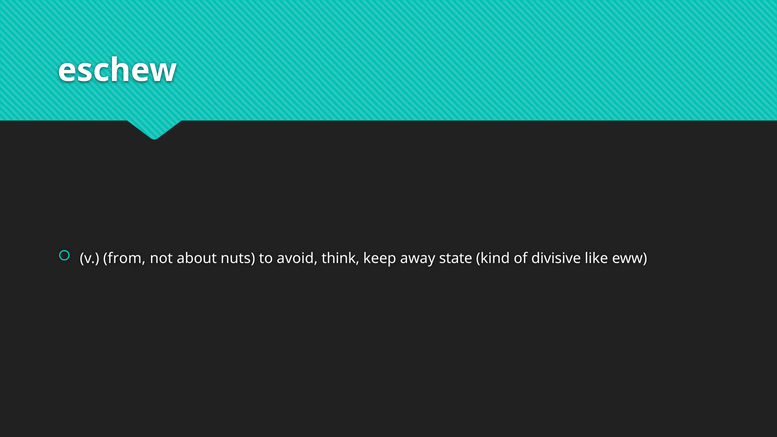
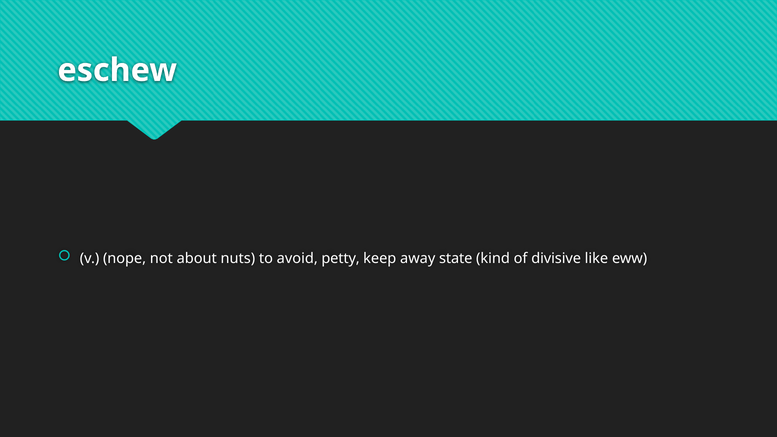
from: from -> nope (125, 259)
think: think -> petty (341, 259)
